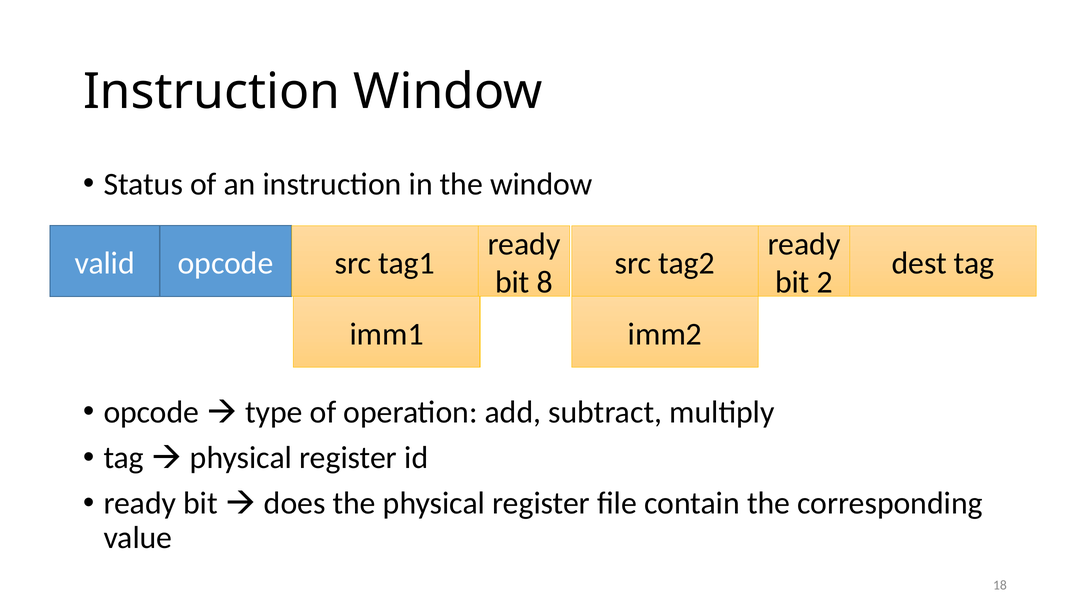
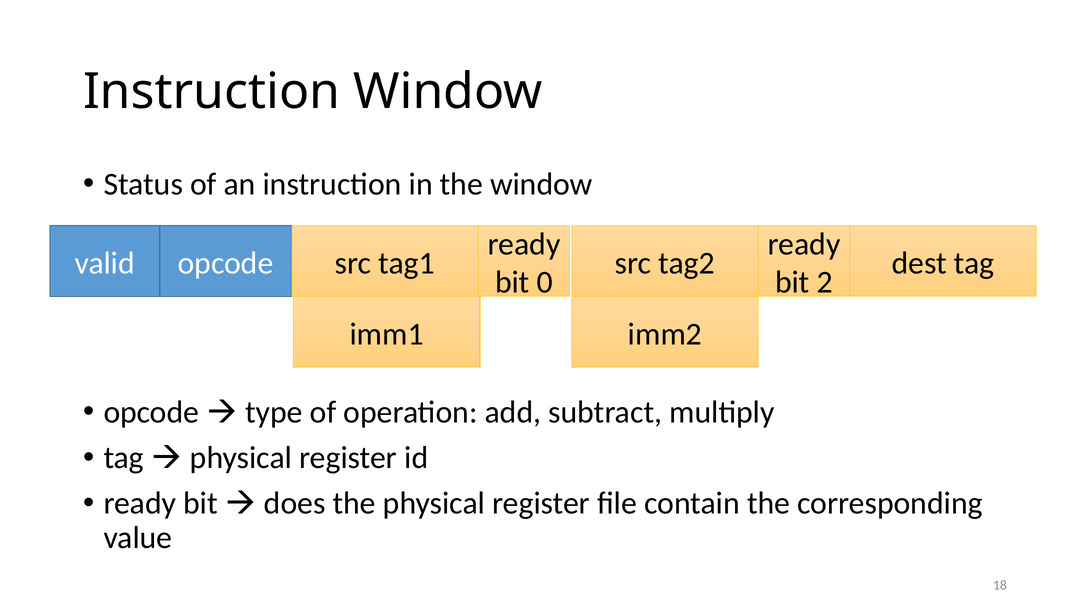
8: 8 -> 0 (545, 282)
